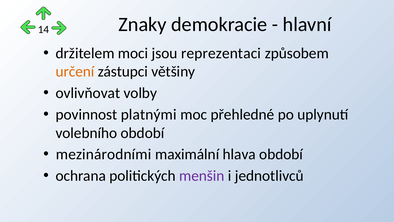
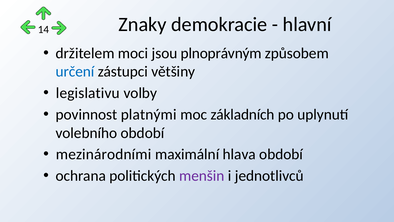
reprezentaci: reprezentaci -> plnoprávným (221, 53)
určení colour: orange -> blue (75, 72)
ovlivňovat: ovlivňovat -> legislativu (88, 93)
přehledné: přehledné -> základních (243, 114)
